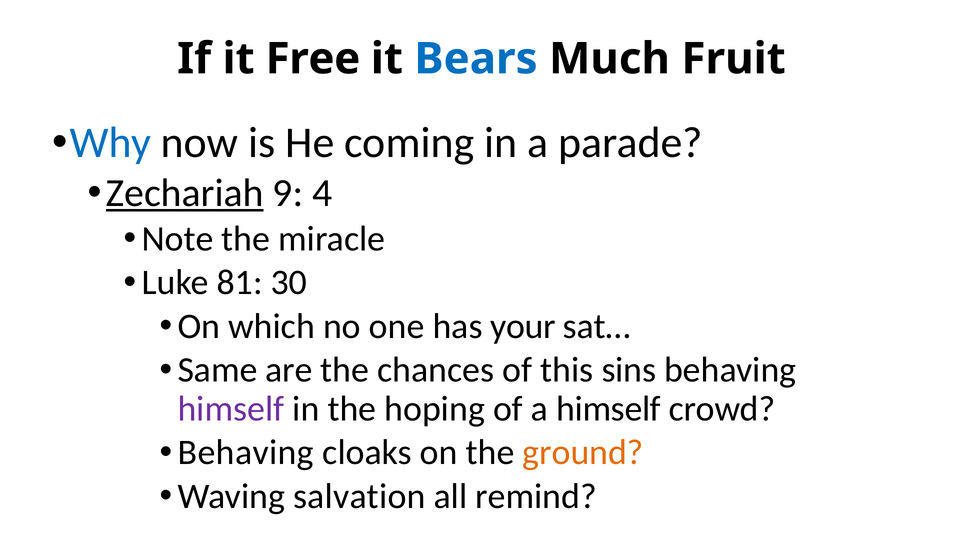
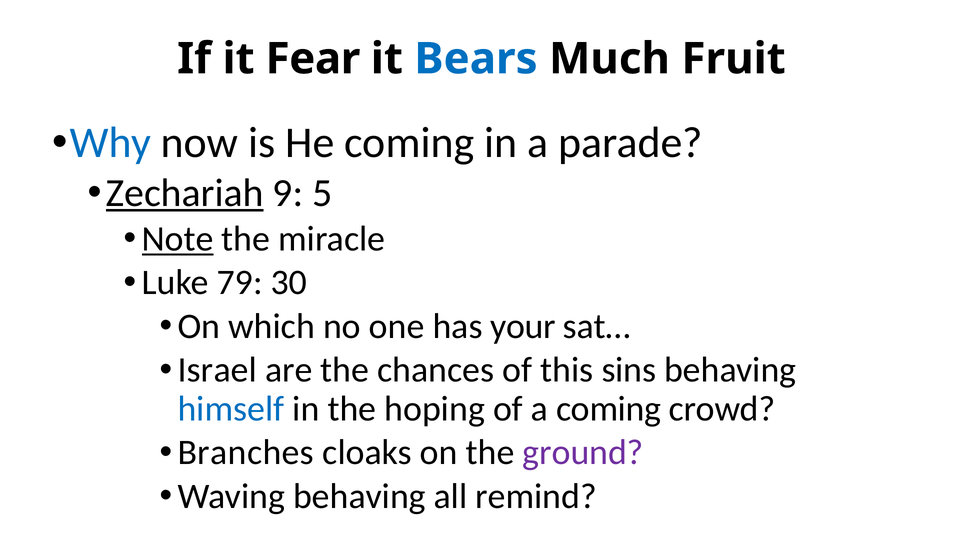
Free: Free -> Fear (313, 59)
4: 4 -> 5 (322, 193)
Note underline: none -> present (178, 239)
81: 81 -> 79 (240, 283)
Same: Same -> Israel (217, 370)
himself colour: purple -> blue (231, 409)
a himself: himself -> coming (609, 409)
Behaving: Behaving -> Branches (246, 453)
ground colour: orange -> purple (583, 453)
Waving salvation: salvation -> behaving (359, 497)
